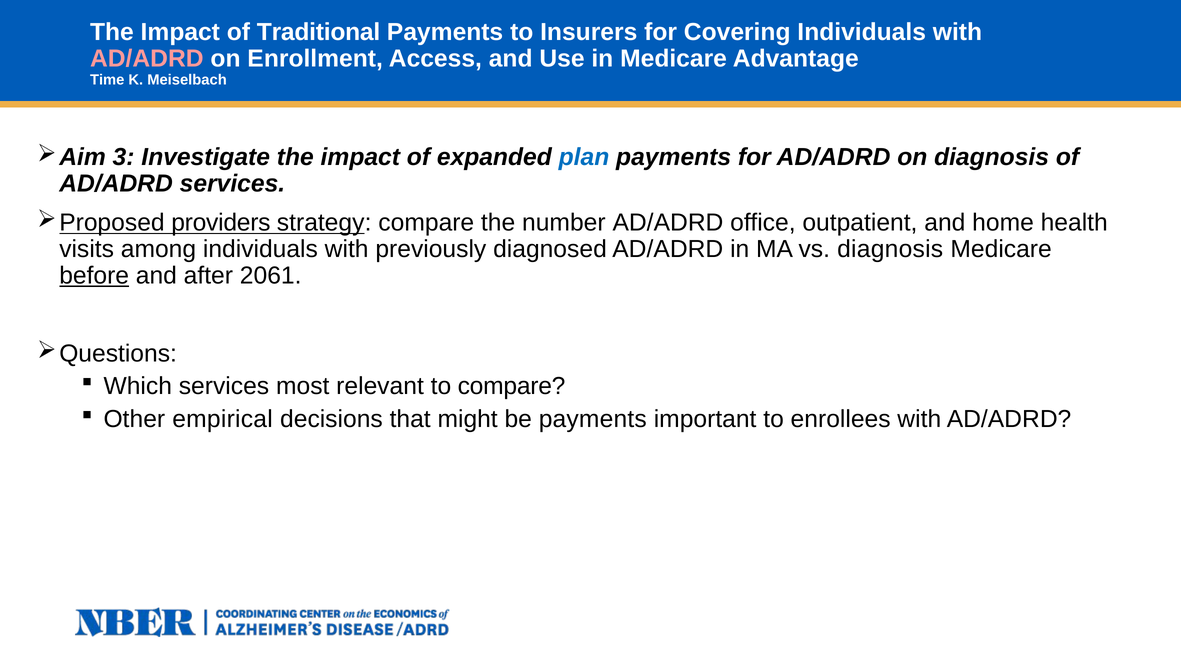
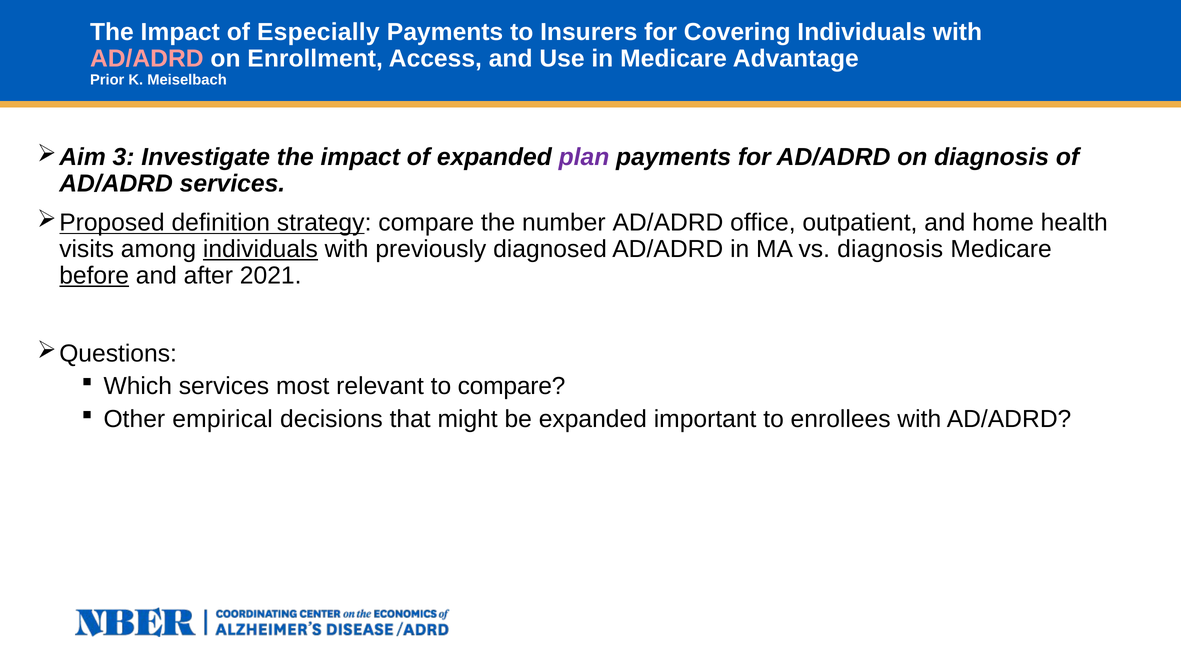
Traditional: Traditional -> Especially (318, 32)
Time: Time -> Prior (107, 80)
plan colour: blue -> purple (584, 157)
providers: providers -> definition (221, 223)
individuals underline: none -> present (260, 249)
2061: 2061 -> 2021 (271, 276)
be payments: payments -> expanded (593, 419)
